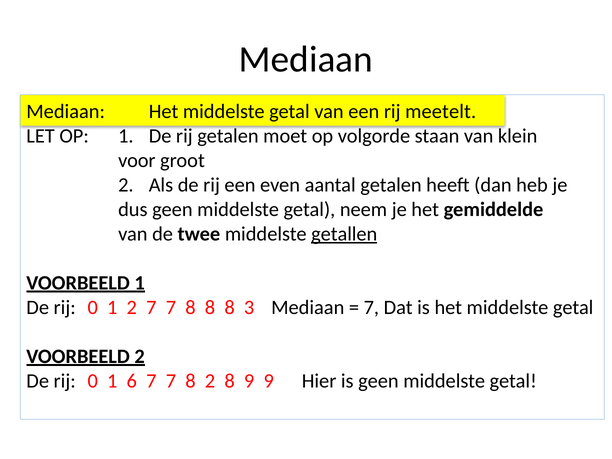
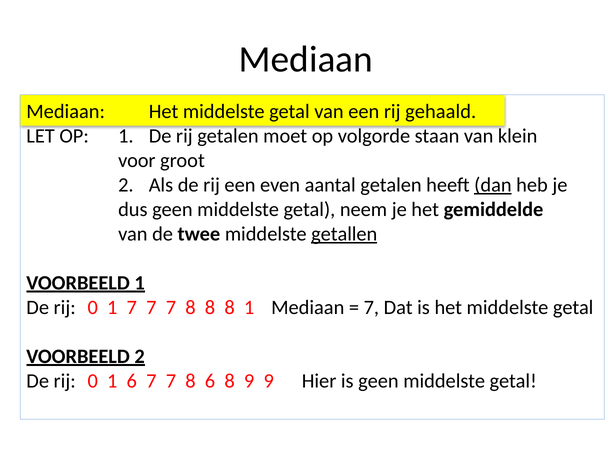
meetelt: meetelt -> gehaald (441, 112)
dan underline: none -> present (493, 185)
1 2: 2 -> 7 (132, 307)
8 3: 3 -> 1 (249, 307)
8 2: 2 -> 6 (210, 381)
